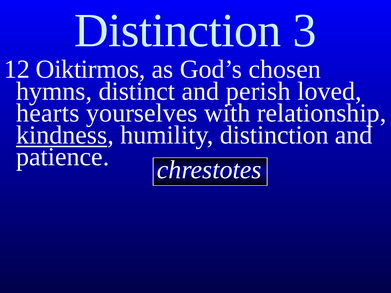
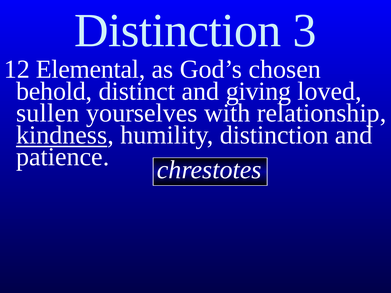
Oiktirmos: Oiktirmos -> Elemental (91, 69)
hymns: hymns -> behold (54, 91)
perish: perish -> giving (258, 91)
hearts: hearts -> sullen (48, 113)
